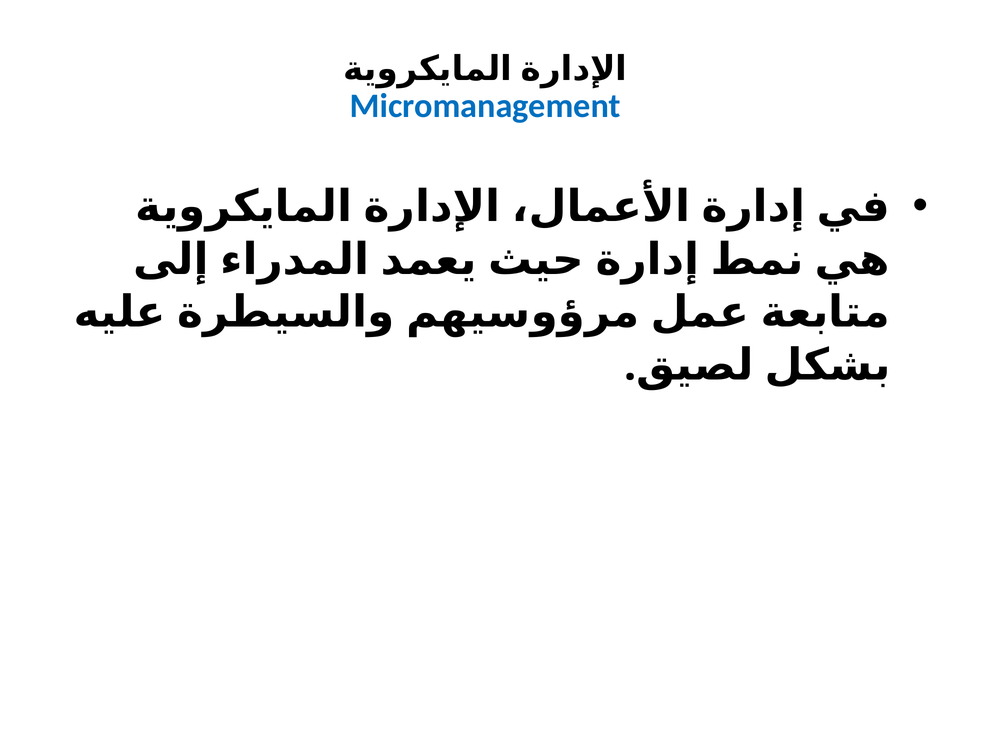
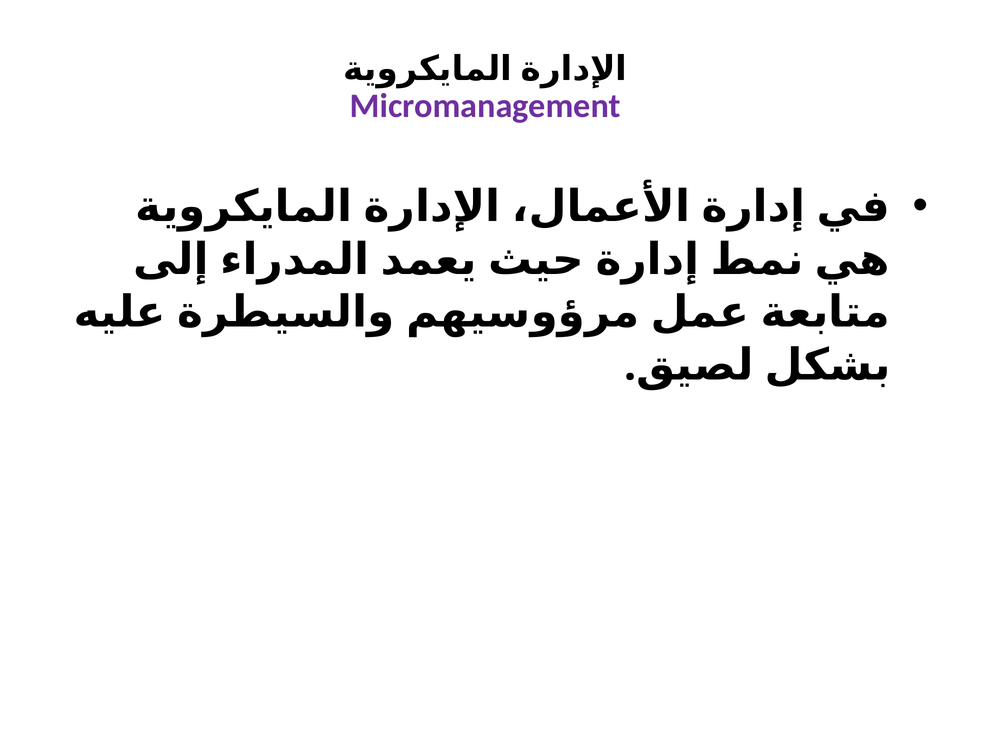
Micromanagement colour: blue -> purple (485, 106)
